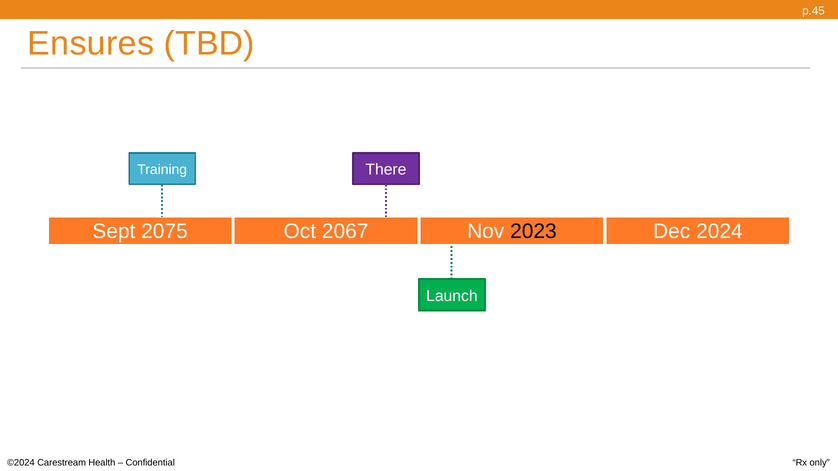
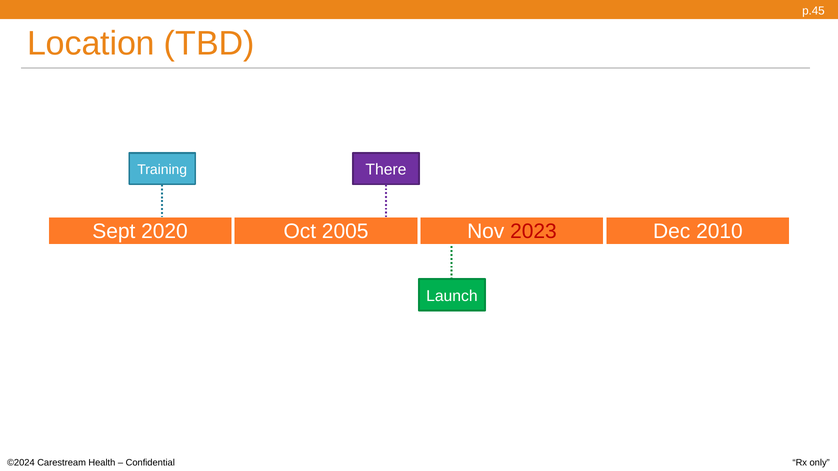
Ensures: Ensures -> Location (91, 44)
2075: 2075 -> 2020 (164, 231)
2067: 2067 -> 2005 (345, 231)
2023 colour: black -> red (533, 231)
2024: 2024 -> 2010 (719, 231)
